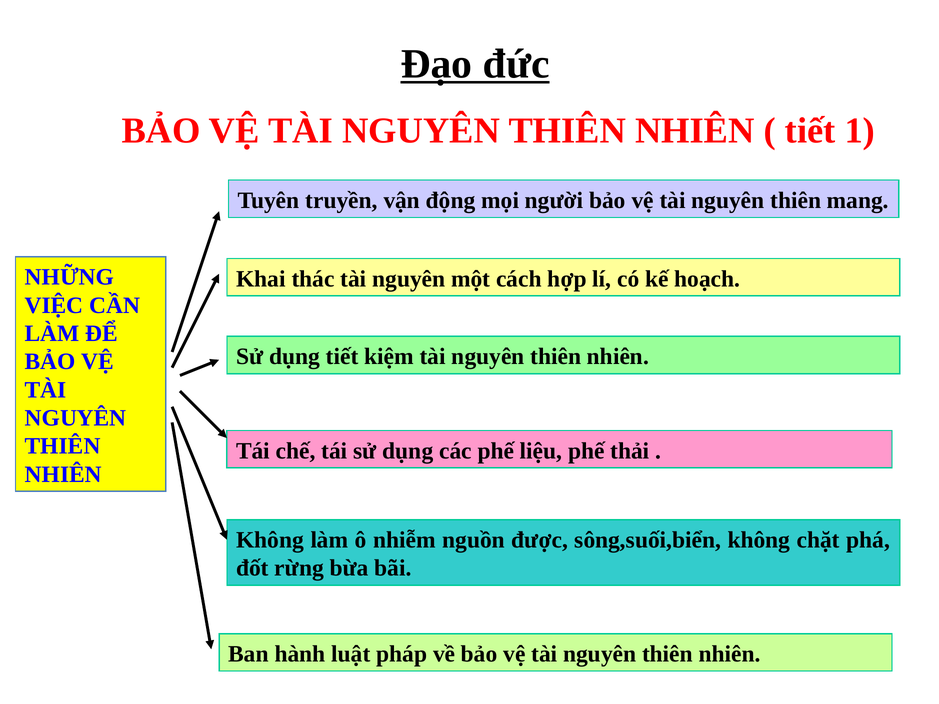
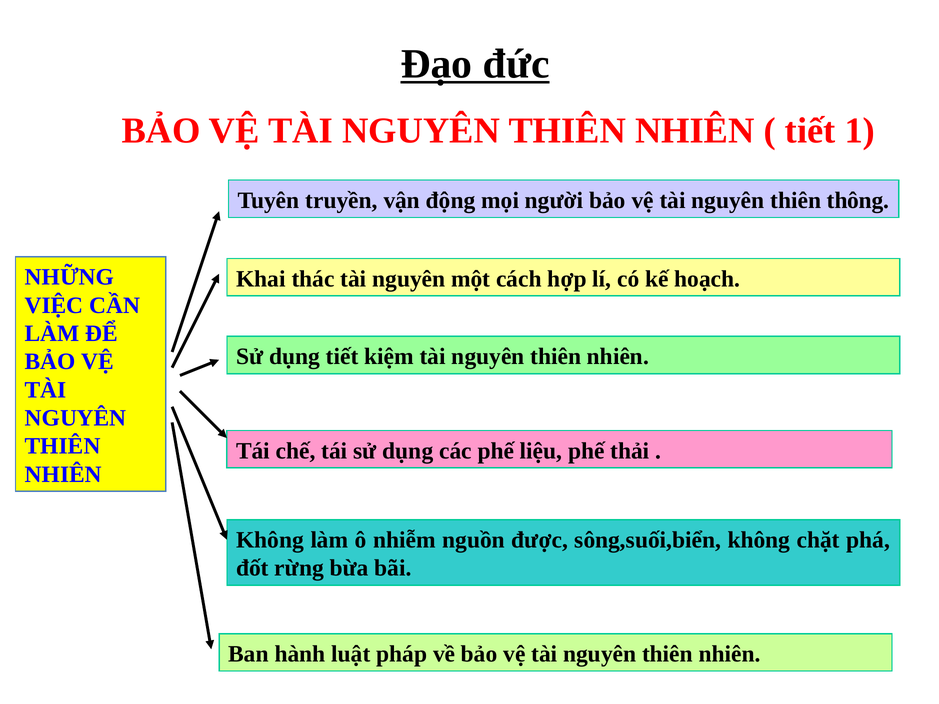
mang: mang -> thông (858, 200)
